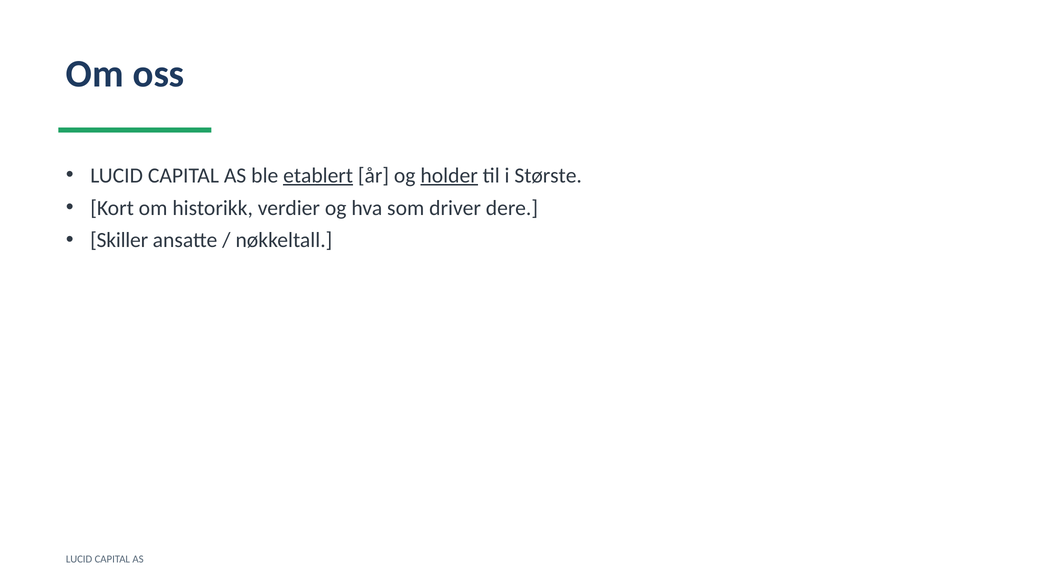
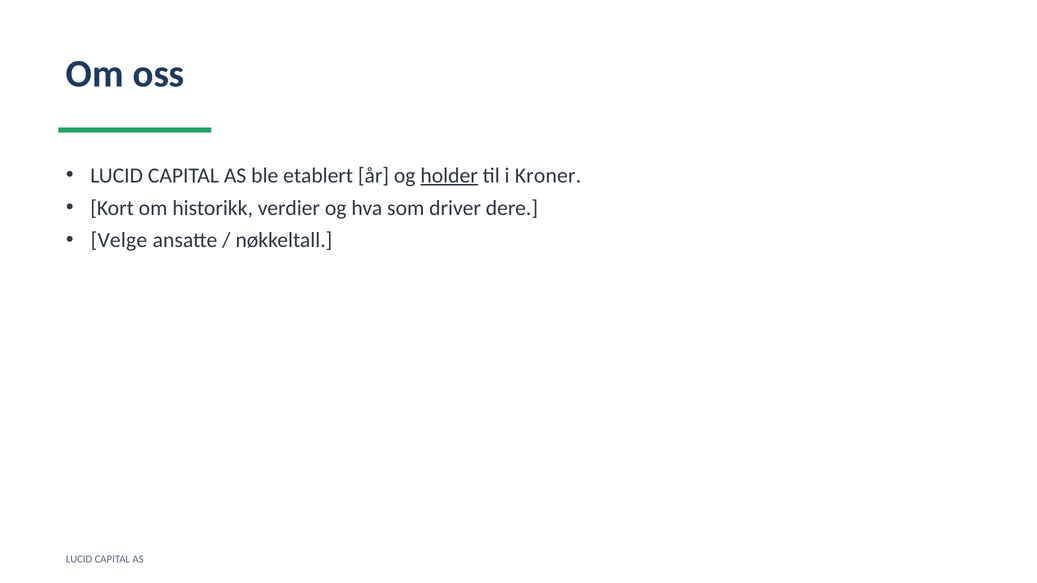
etablert underline: present -> none (318, 176)
Største: Største -> Kroner (548, 176)
Skiller: Skiller -> Velge (119, 240)
